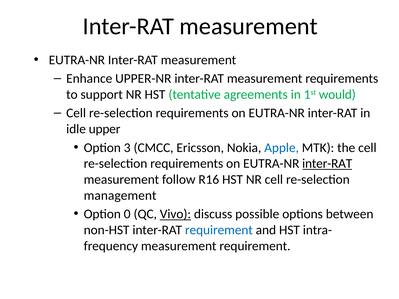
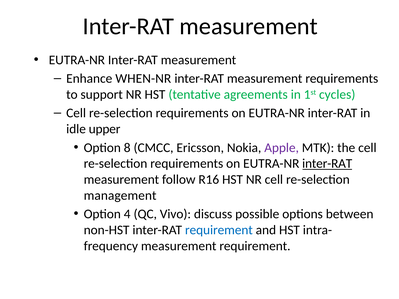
UPPER-NR: UPPER-NR -> WHEN-NR (143, 79)
would: would -> cycles (337, 95)
3: 3 -> 8 (127, 148)
Apple colour: blue -> purple (282, 148)
0: 0 -> 4 (127, 214)
Vivo underline: present -> none (175, 214)
